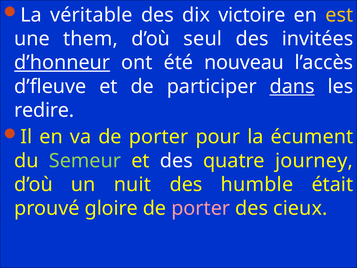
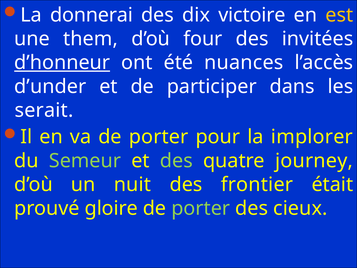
véritable: véritable -> donnerai (92, 15)
seul: seul -> four (203, 39)
nouveau: nouveau -> nuances (244, 63)
d’fleuve: d’fleuve -> d’under (50, 86)
dans underline: present -> none (292, 86)
redire: redire -> serait (44, 110)
écument: écument -> implorer (312, 137)
des colour: white -> light green (176, 161)
humble: humble -> frontier (257, 184)
porter colour: pink -> light green (201, 208)
